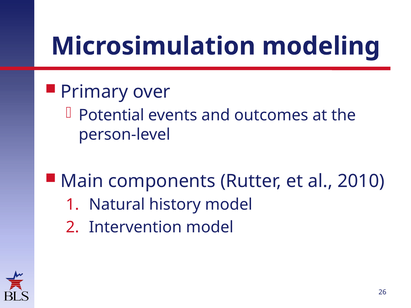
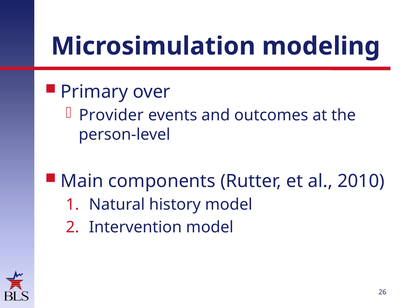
Potential: Potential -> Provider (111, 115)
